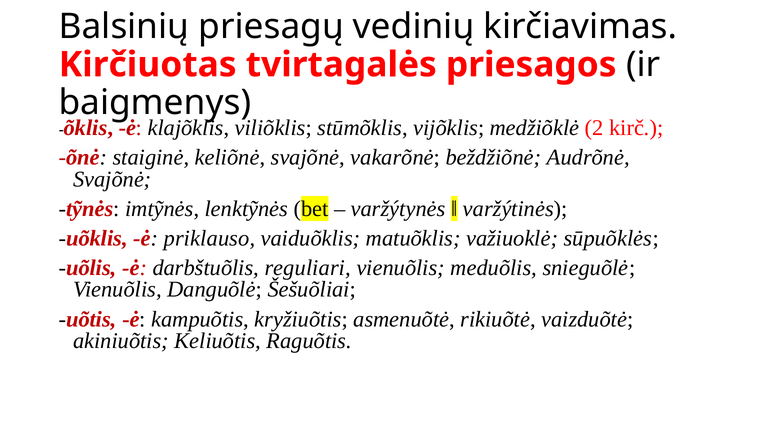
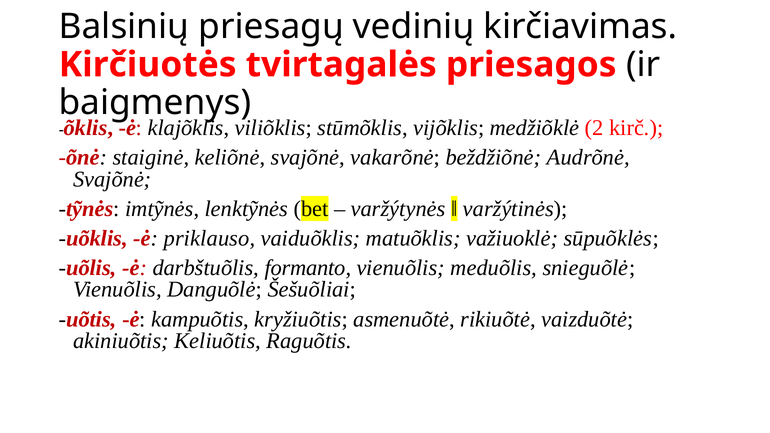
Kirčiuotas: Kirčiuotas -> Kirčiuotės (148, 65)
reguliari: reguliari -> formanto (308, 268)
